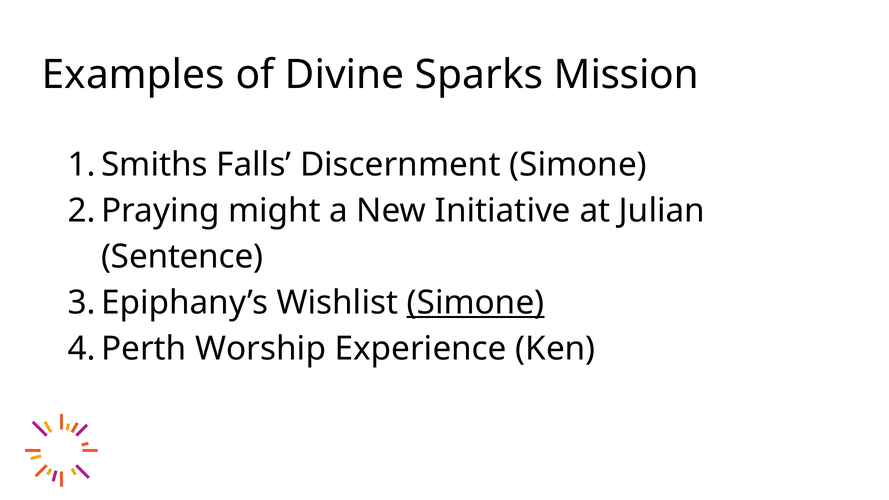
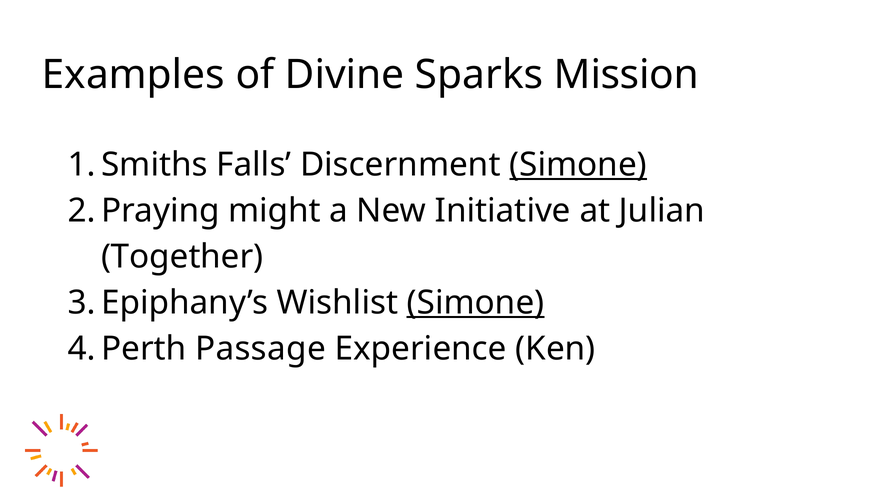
Simone underline: none -> present (578, 165)
Sentence: Sentence -> Together (182, 257)
Worship: Worship -> Passage (260, 349)
